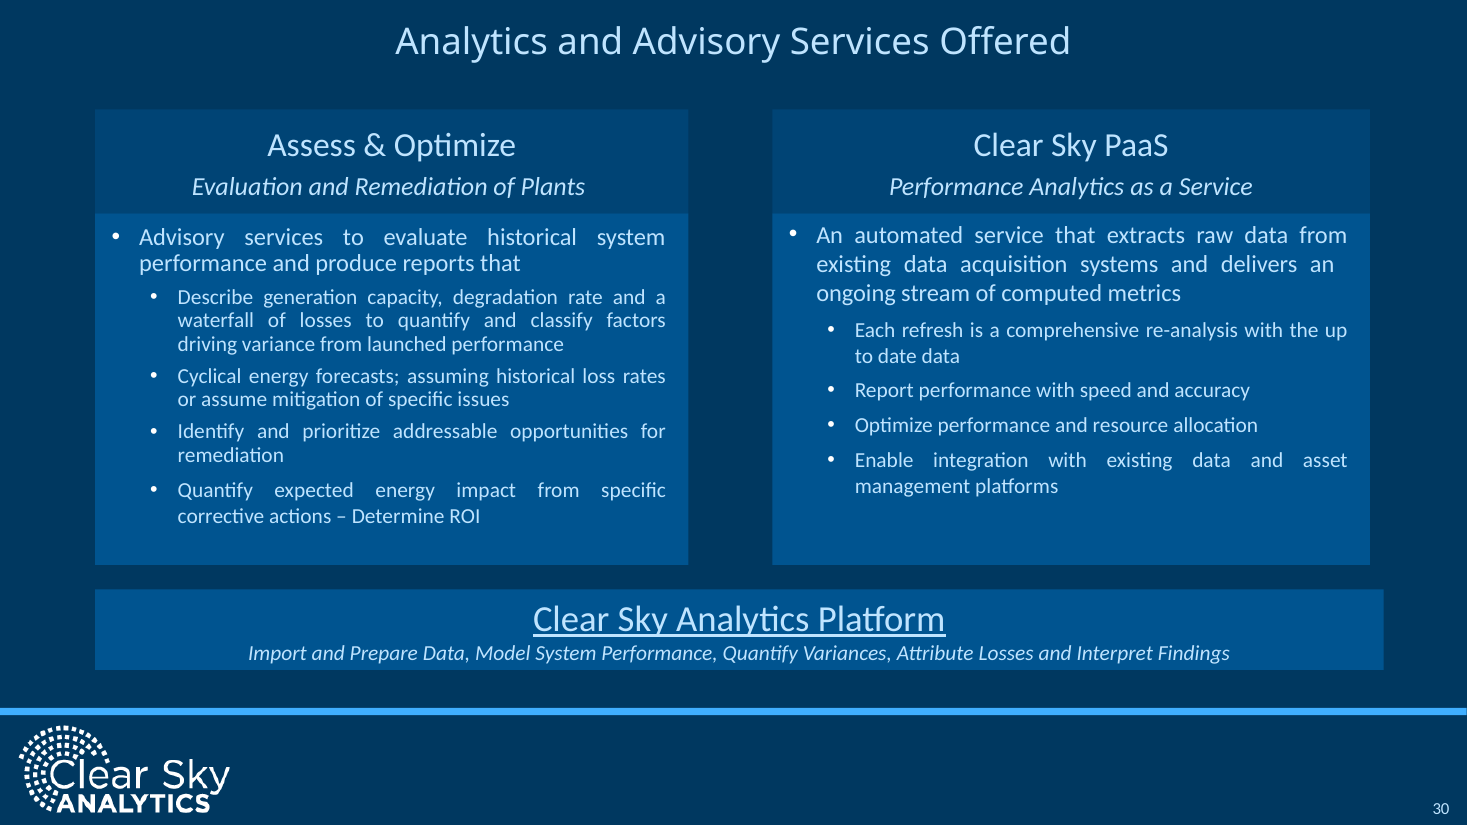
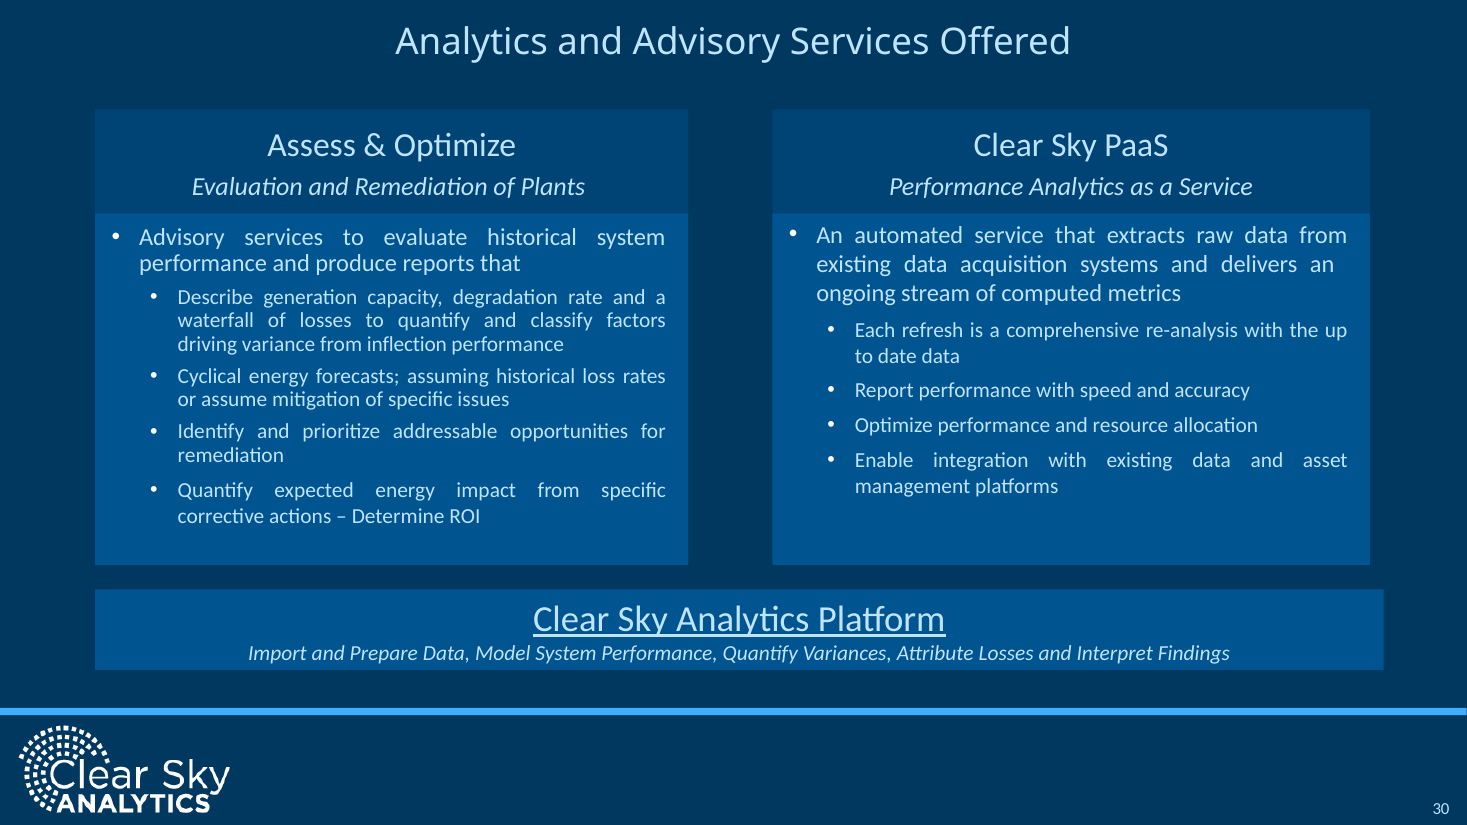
launched: launched -> inflection (407, 344)
